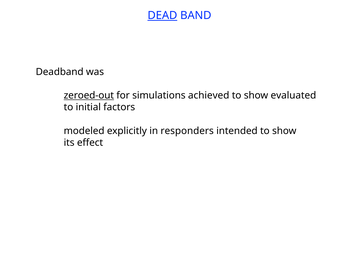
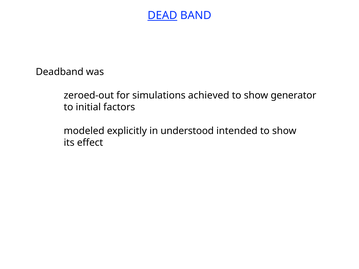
zeroed-out underline: present -> none (89, 96)
evaluated: evaluated -> generator (293, 96)
responders: responders -> understood (187, 131)
